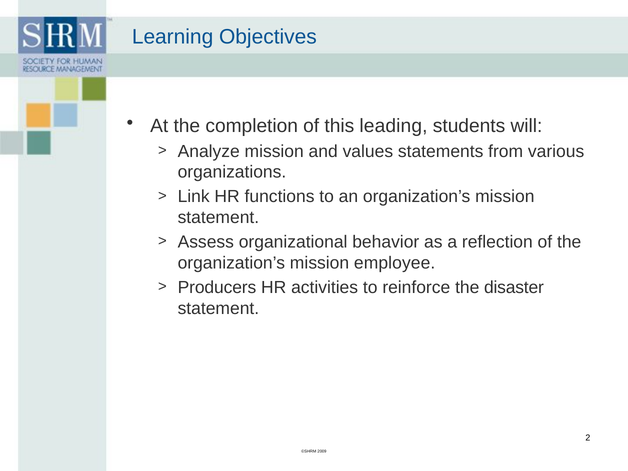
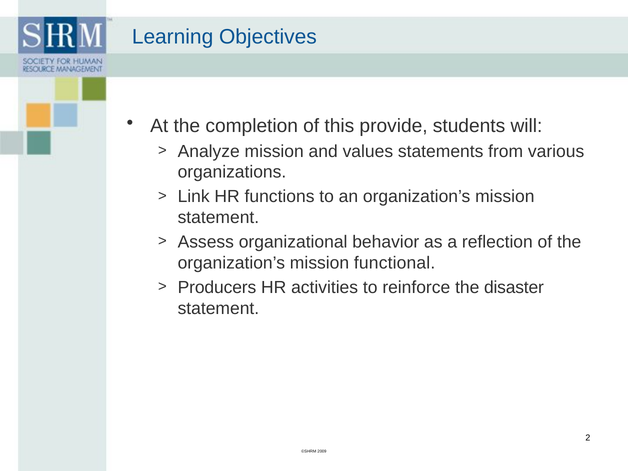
leading: leading -> provide (394, 126)
employee: employee -> functional (395, 263)
